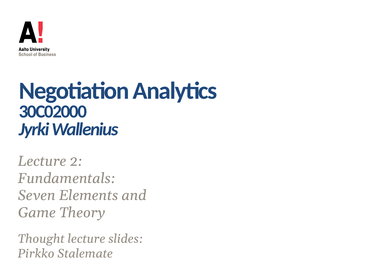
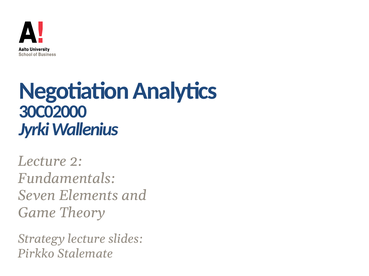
Thought: Thought -> Strategy (41, 239)
